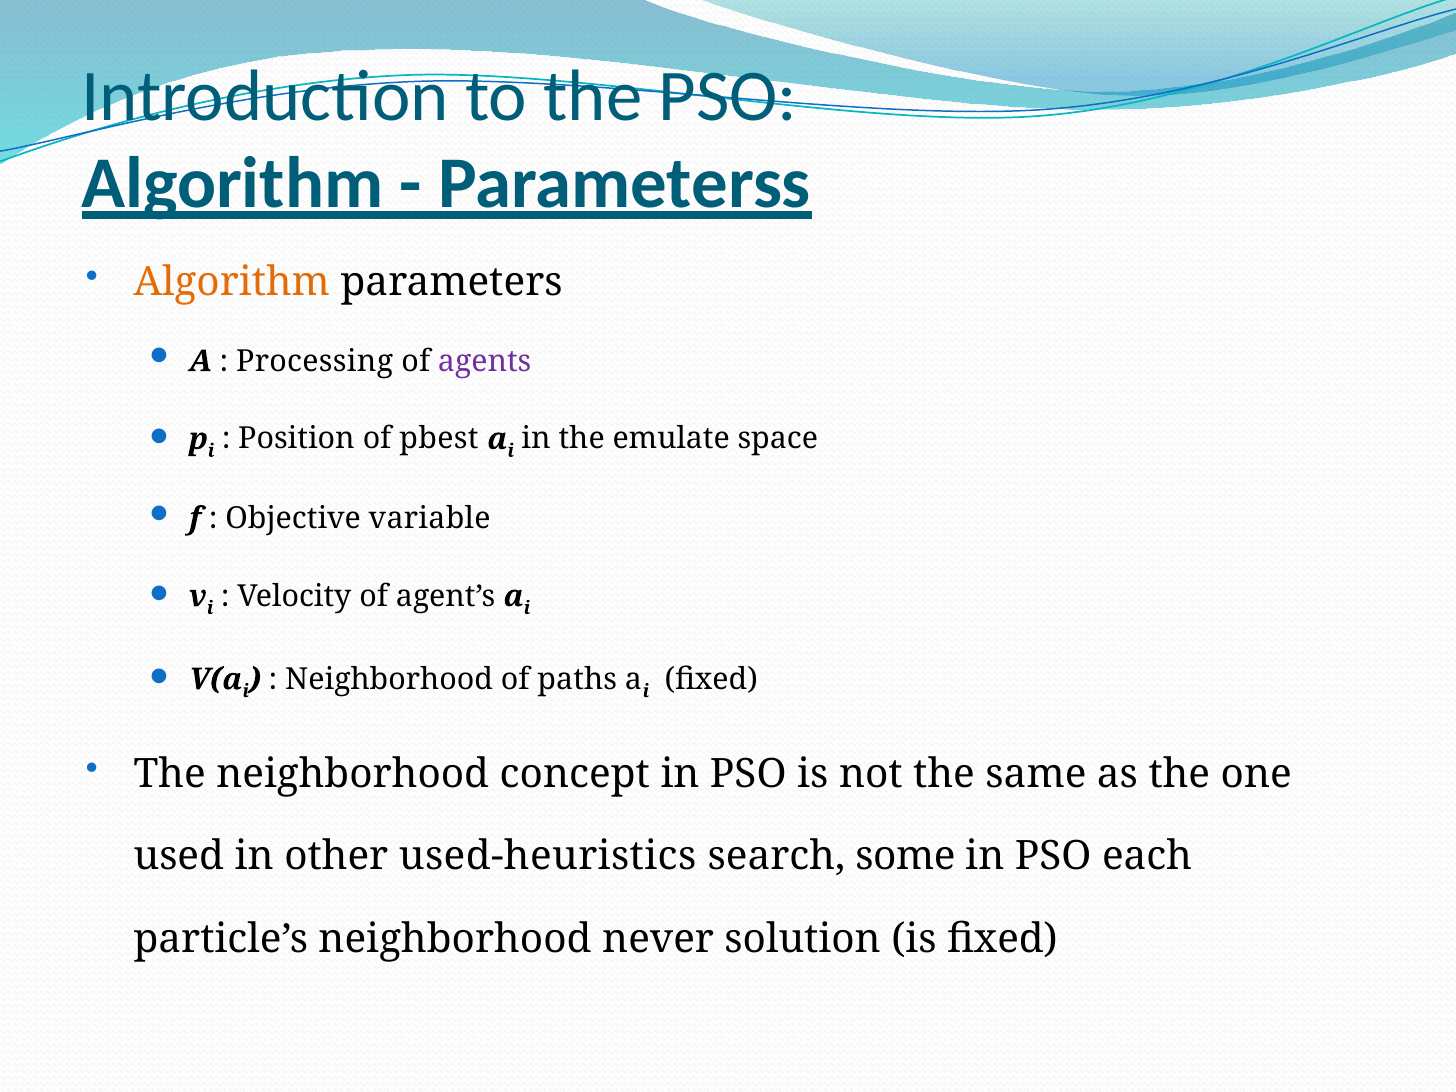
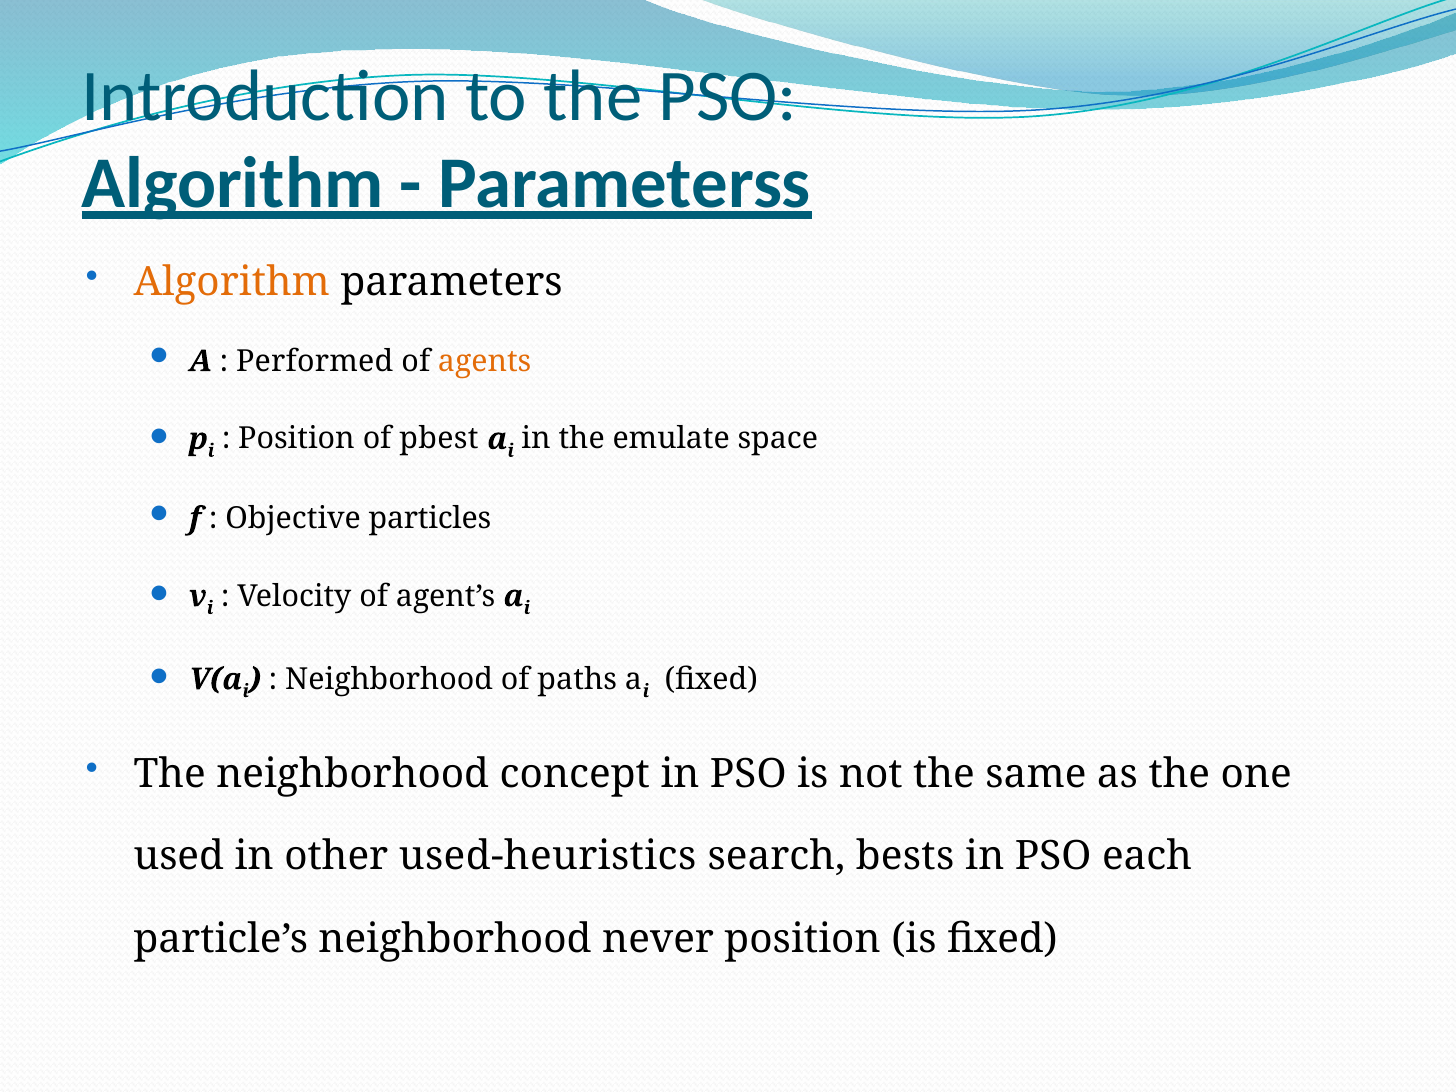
Processing: Processing -> Performed (315, 361)
agents colour: purple -> orange (485, 361)
variable: variable -> particles (430, 518)
some: some -> bests (905, 856)
never solution: solution -> position (803, 939)
